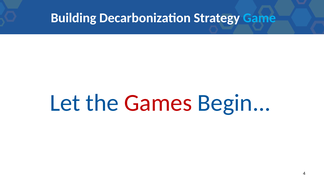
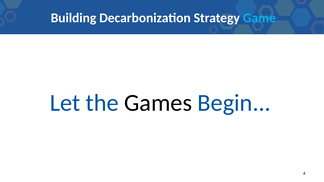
Games colour: red -> black (158, 103)
